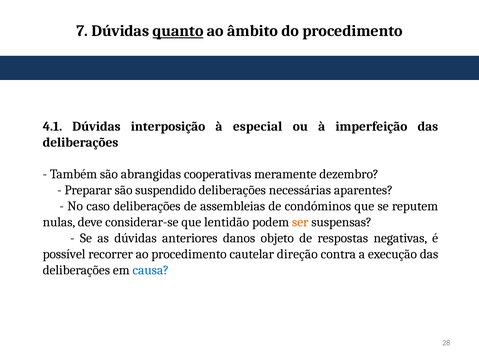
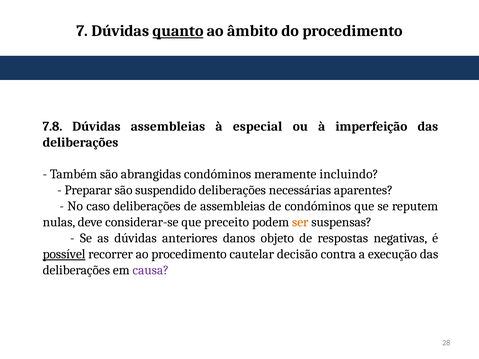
4.1: 4.1 -> 7.8 (52, 126)
Dúvidas interposição: interposição -> assembleias (168, 126)
abrangidas cooperativas: cooperativas -> condóminos (218, 174)
dezembro: dezembro -> incluindo (349, 174)
lentidão: lentidão -> preceito (227, 222)
possível underline: none -> present (64, 254)
direção: direção -> decisão (297, 254)
causa colour: blue -> purple (151, 270)
